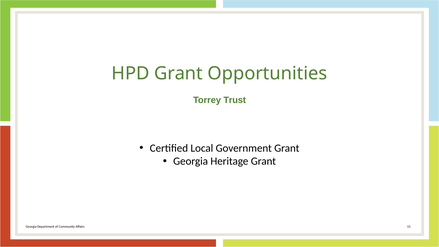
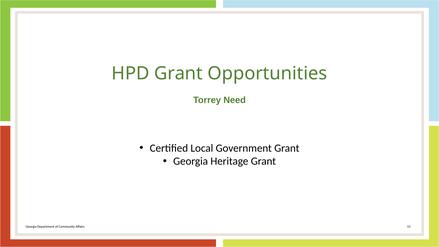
Trust: Trust -> Need (235, 100)
